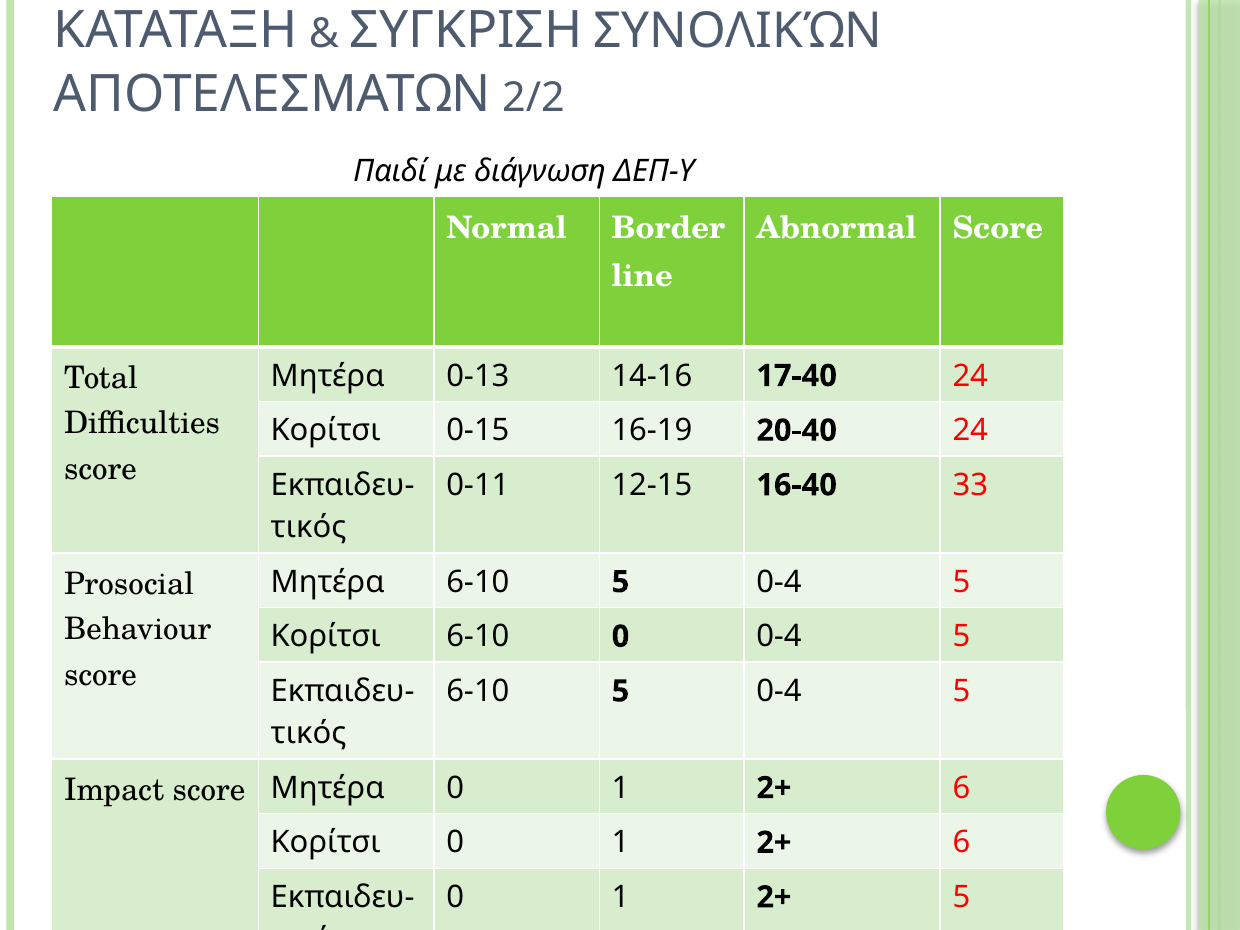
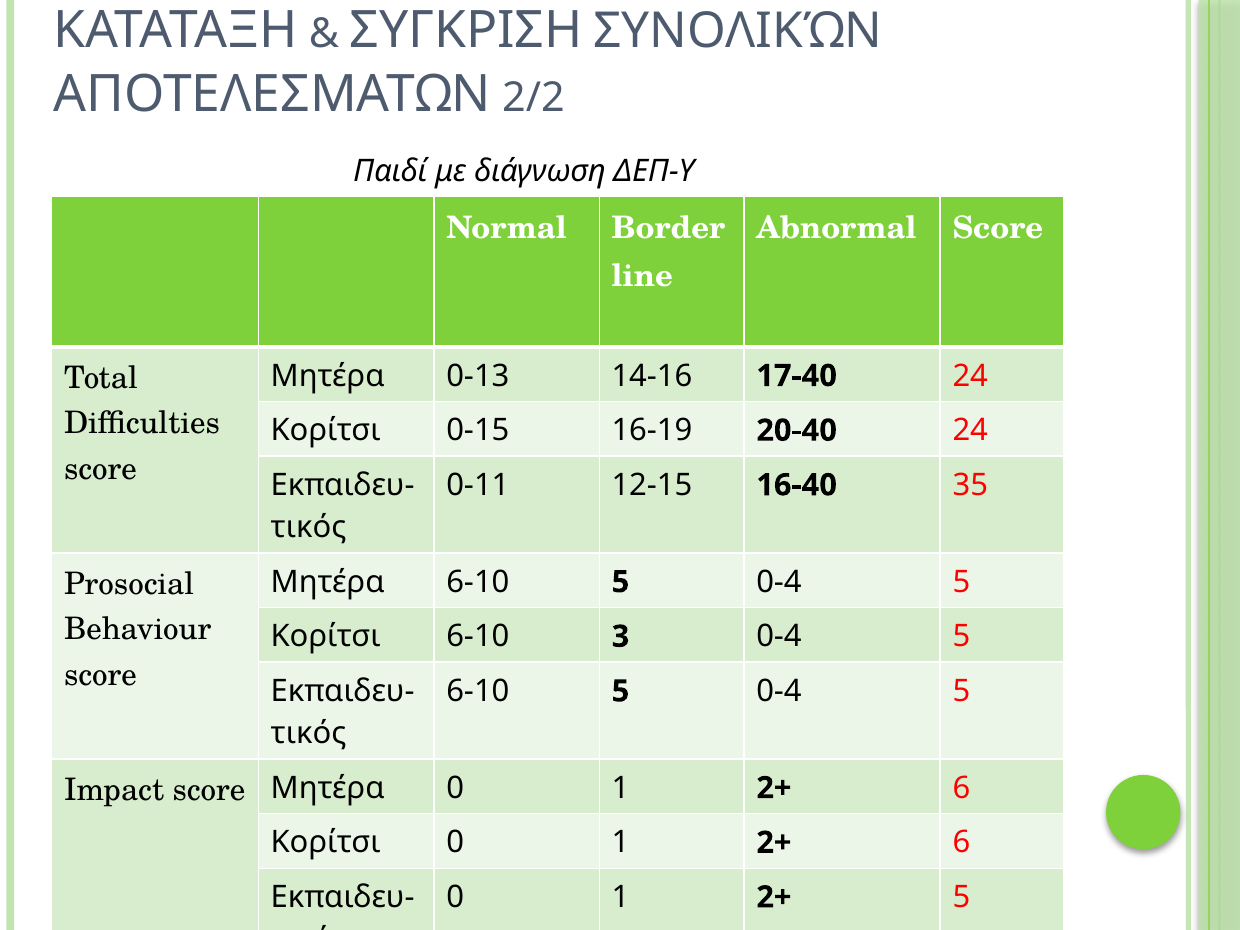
33: 33 -> 35 (970, 485)
6-10 0: 0 -> 3 (621, 637)
